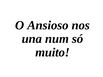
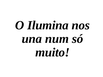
Ansioso: Ansioso -> Ilumina (48, 25)
